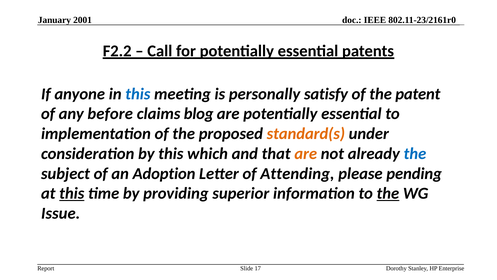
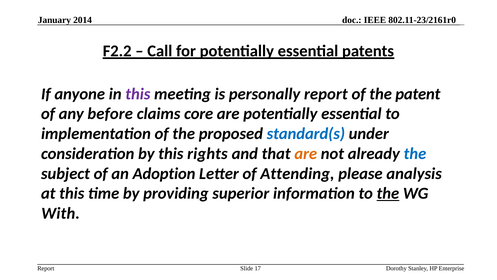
2001: 2001 -> 2014 (83, 20)
this colour: blue -> purple (138, 94)
personally satisfy: satisfy -> report (326, 94)
blog: blog -> core (199, 114)
standard(s colour: orange -> blue (306, 134)
which: which -> rights (207, 153)
pending: pending -> analysis (414, 173)
this underline: present -> none (72, 193)
Issue: Issue -> With (61, 213)
